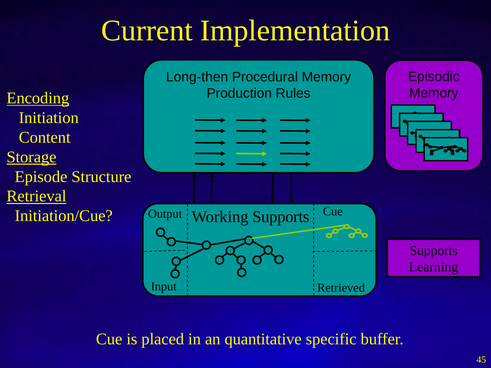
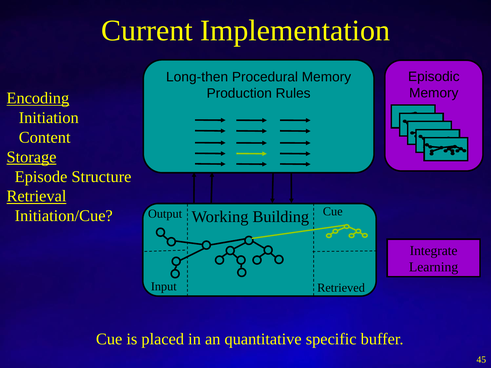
Working Supports: Supports -> Building (281, 217)
Supports: Supports -> Integrate (434, 251)
